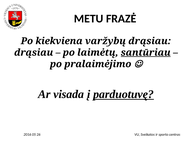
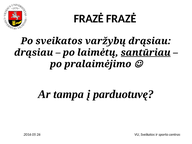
METU: METU -> FRAZĖ (89, 19)
Po kiekviena: kiekviena -> sveikatos (59, 41)
visada: visada -> tampa (69, 94)
parduotuvę underline: present -> none (123, 94)
